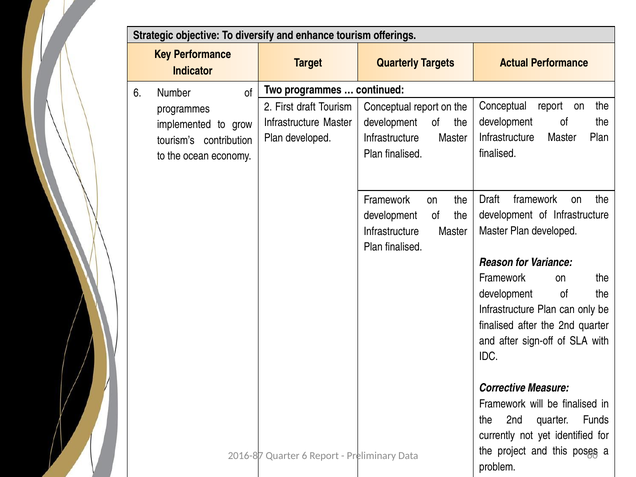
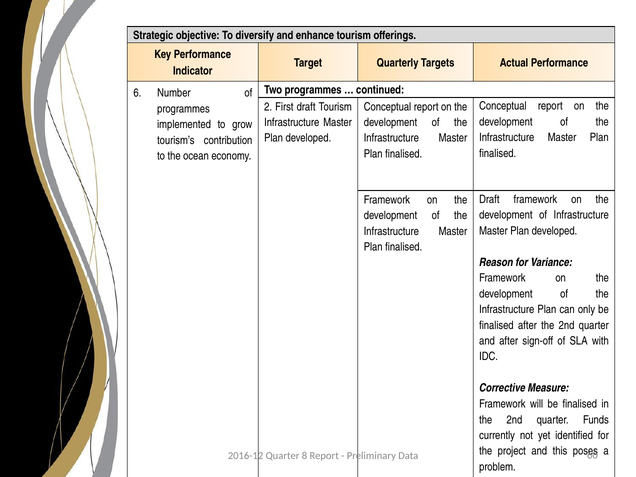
2016-87: 2016-87 -> 2016-12 (246, 456)
Quarter 6: 6 -> 8 (305, 456)
